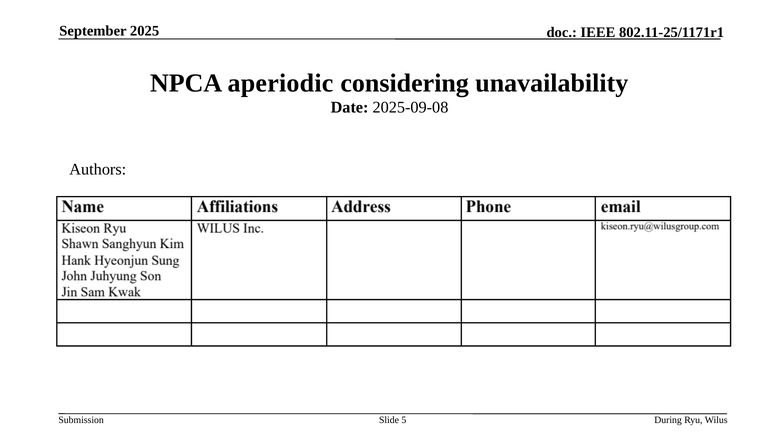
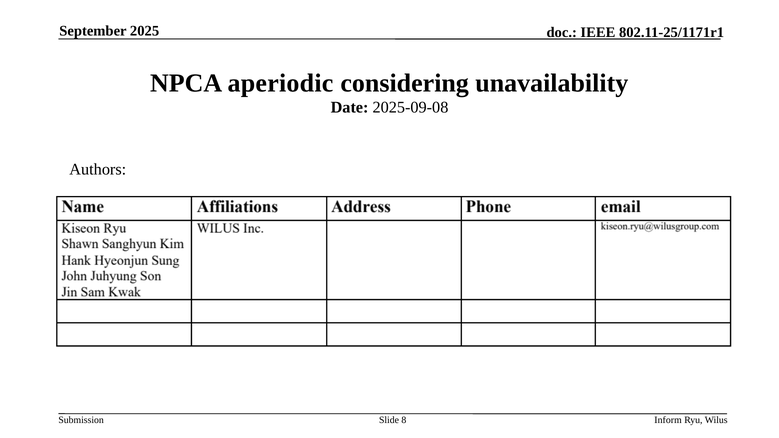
5: 5 -> 8 (404, 420)
During: During -> Inform (668, 420)
